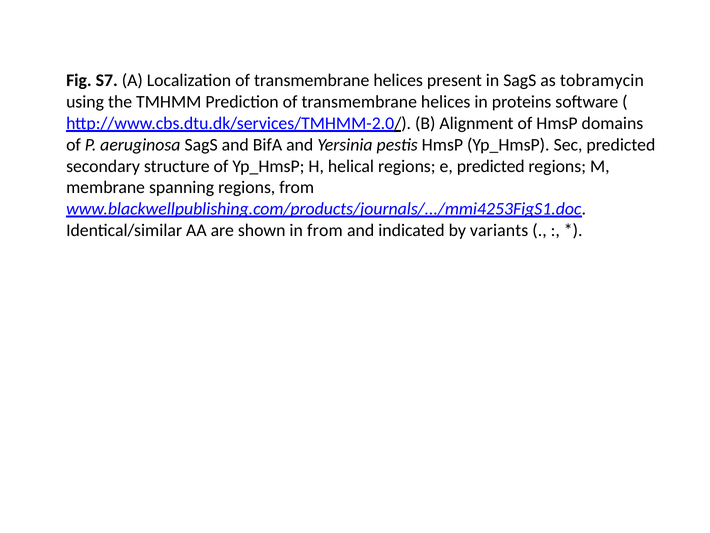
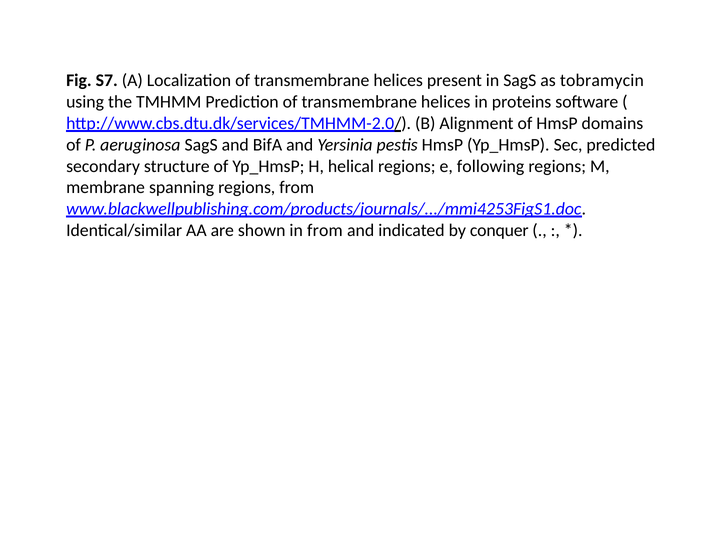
e predicted: predicted -> following (491, 166)
variants: variants -> conquer (499, 230)
